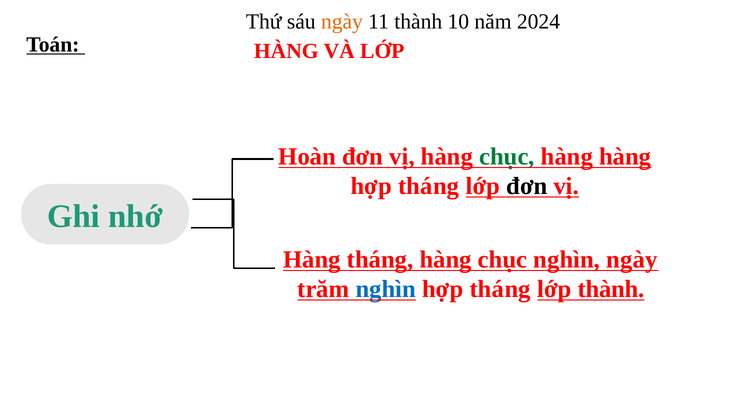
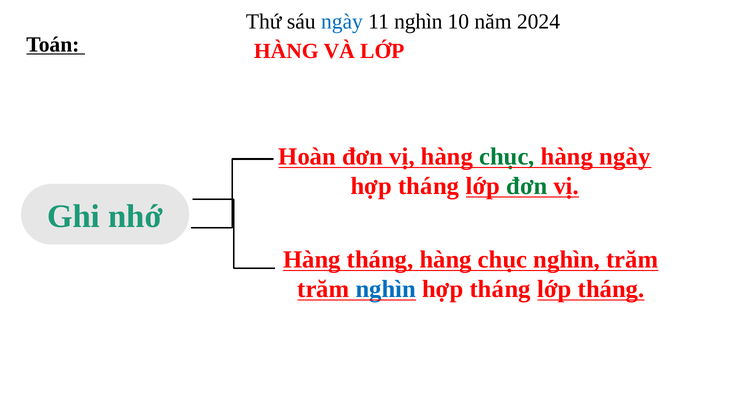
ngày colour: orange -> blue (342, 22)
11 thành: thành -> nghìn (418, 22)
hàng hàng: hàng -> ngày (625, 157)
đơn colour: black -> green (527, 186)
nghìn ngày: ngày -> trăm (632, 260)
lớp thành: thành -> tháng (611, 289)
